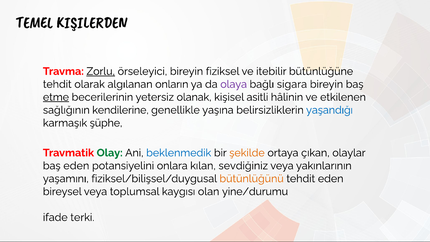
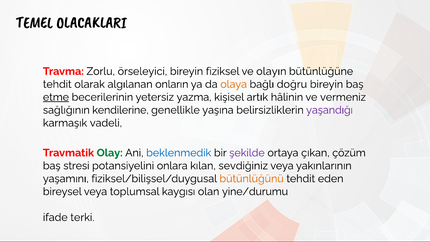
KIŞILERDEN: KIŞILERDEN -> OLACAKLARI (92, 22)
Zorlu underline: present -> none (101, 71)
itebilir: itebilir -> olayın (271, 71)
olaya colour: purple -> orange (234, 84)
sigara: sigara -> doğru (292, 84)
olanak: olanak -> yazma (194, 97)
asitli: asitli -> artık (257, 97)
etkilenen: etkilenen -> vermeniz (343, 97)
yaşandığı colour: blue -> purple (330, 110)
şüphe: şüphe -> vadeli (106, 123)
şekilde colour: orange -> purple (247, 153)
olaylar: olaylar -> çözüm (349, 153)
baş eden: eden -> stresi (76, 166)
